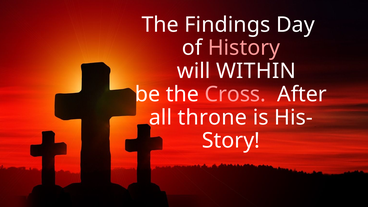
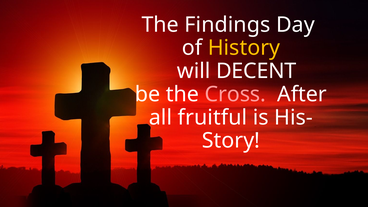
History colour: pink -> yellow (244, 48)
WITHIN: WITHIN -> DECENT (256, 71)
throne: throne -> fruitful (212, 117)
